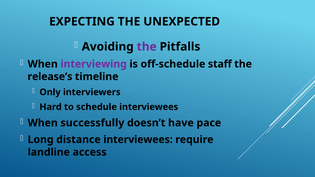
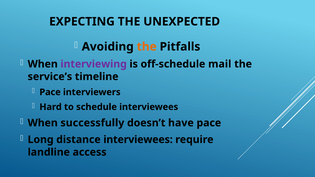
the colour: purple -> orange (147, 47)
staff: staff -> mail (220, 64)
release’s: release’s -> service’s (50, 77)
Only: Only -> Pace (50, 92)
